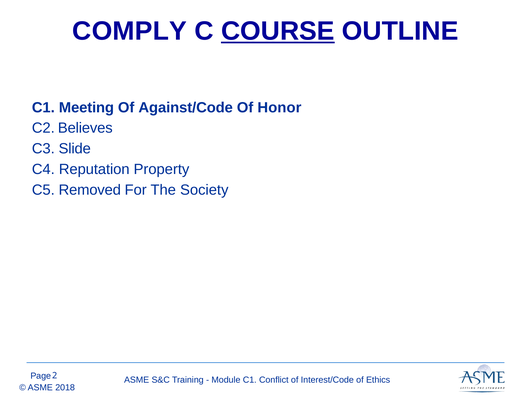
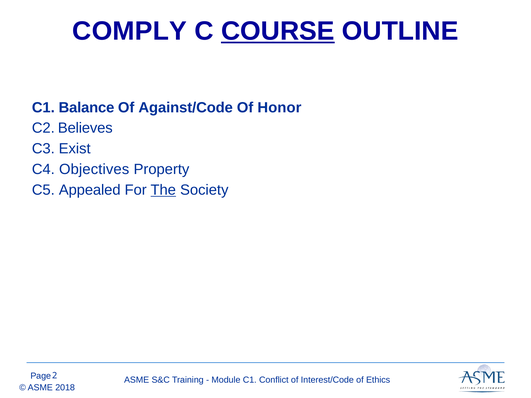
Meeting: Meeting -> Balance (86, 108)
Slide: Slide -> Exist (75, 149)
Reputation: Reputation -> Objectives (94, 170)
Removed: Removed -> Appealed (90, 190)
The underline: none -> present (163, 190)
